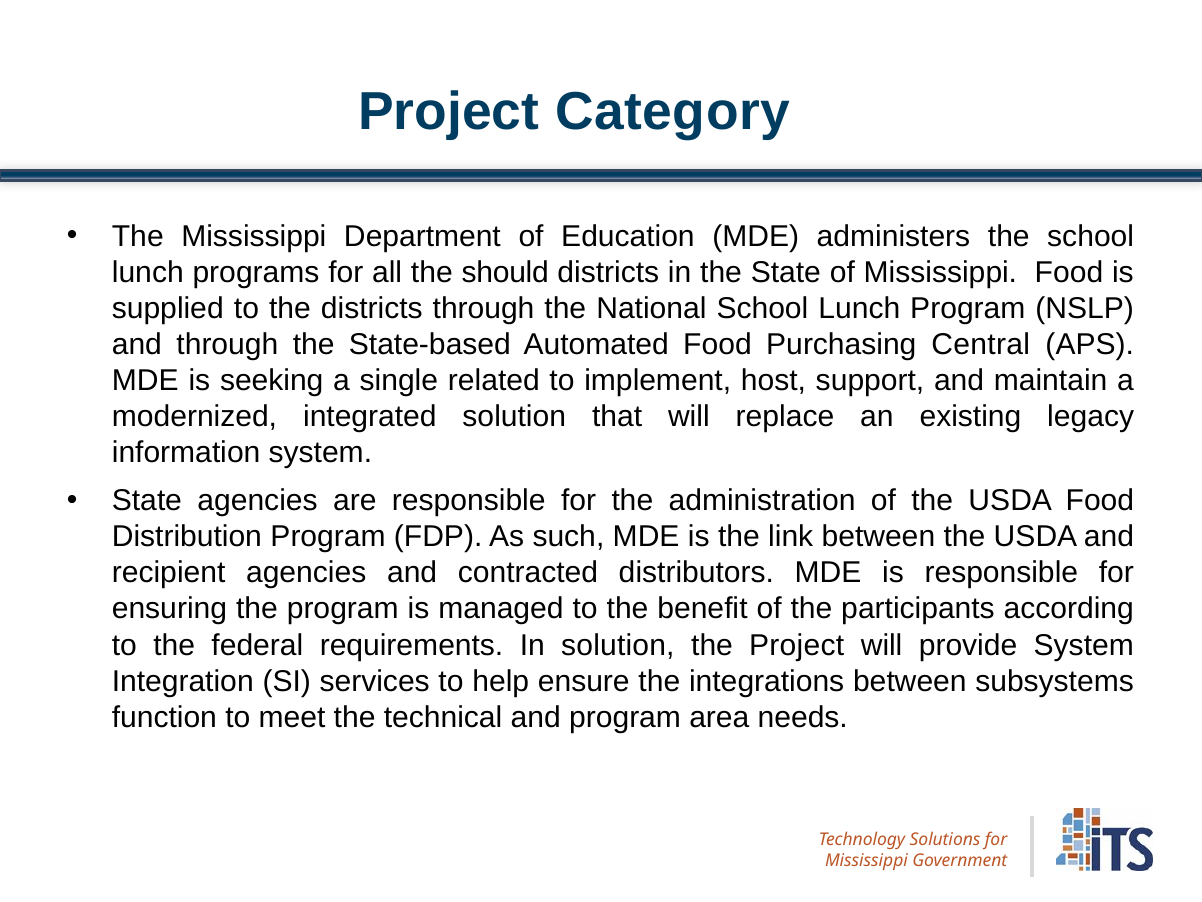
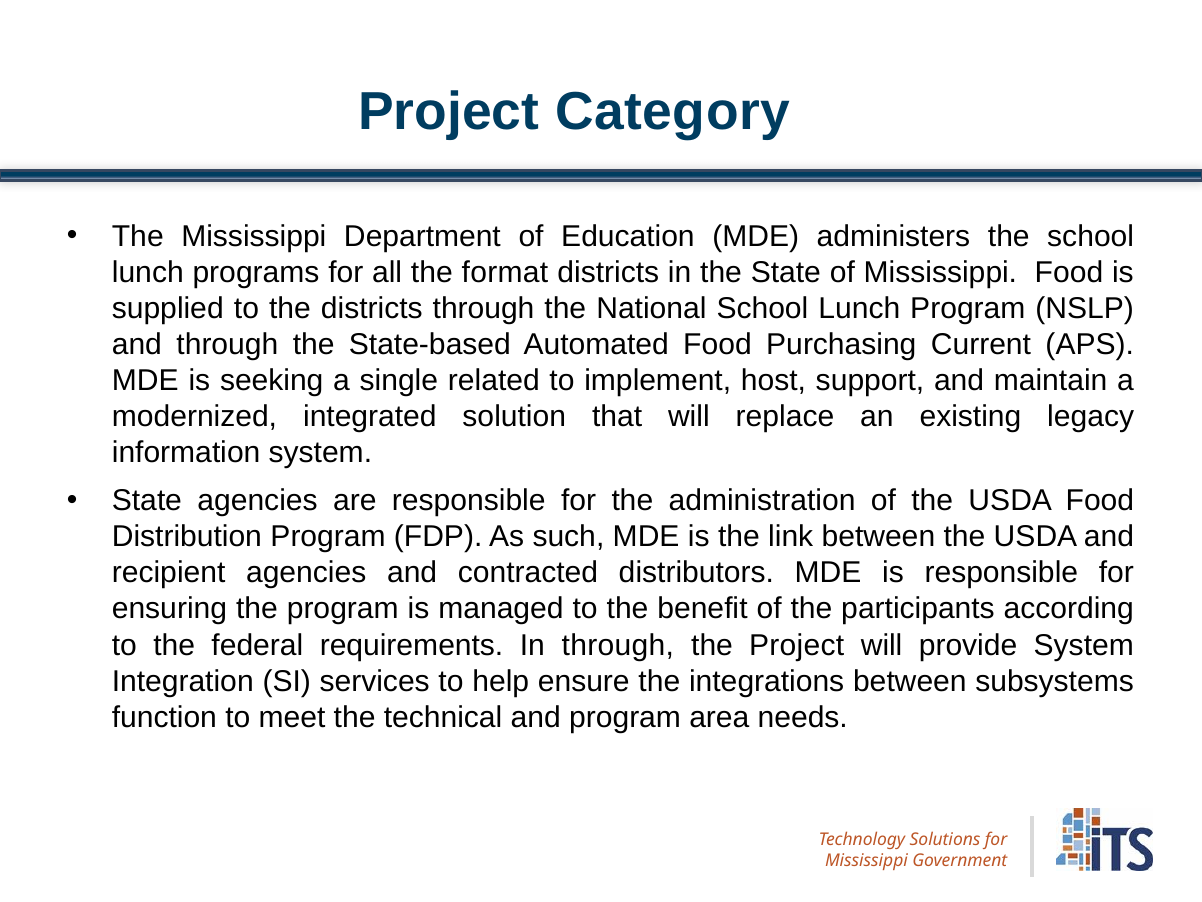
should: should -> format (505, 272)
Central: Central -> Current (981, 345)
In solution: solution -> through (618, 645)
